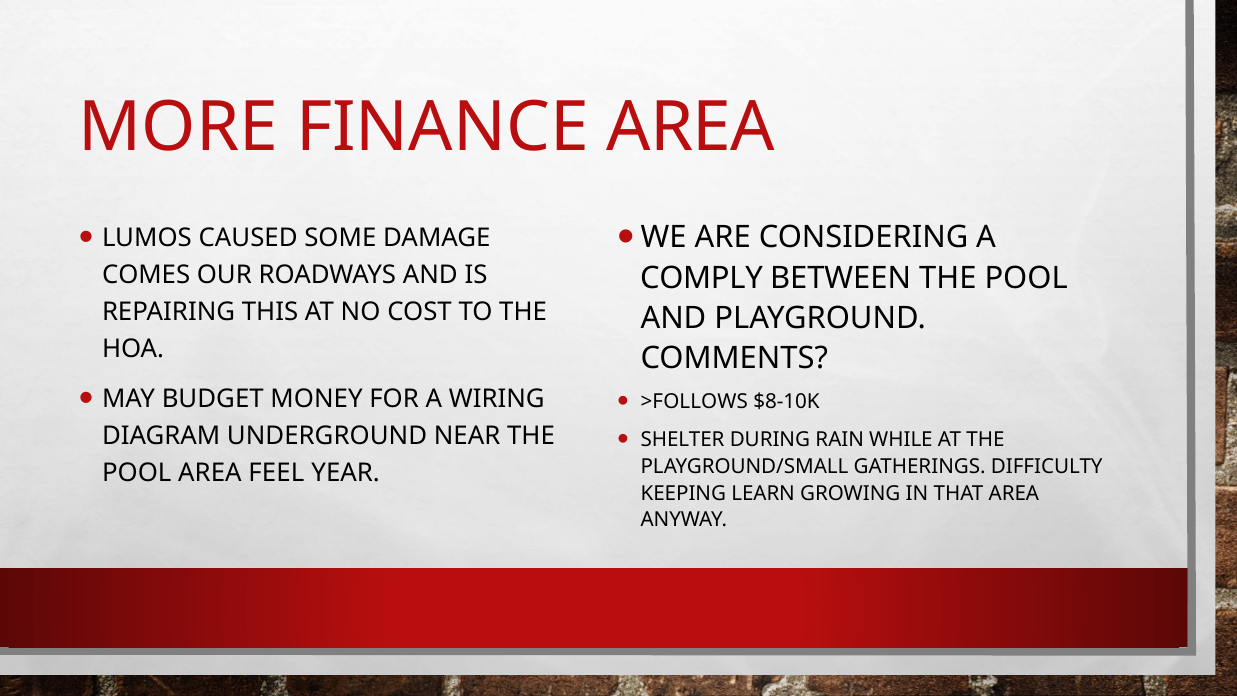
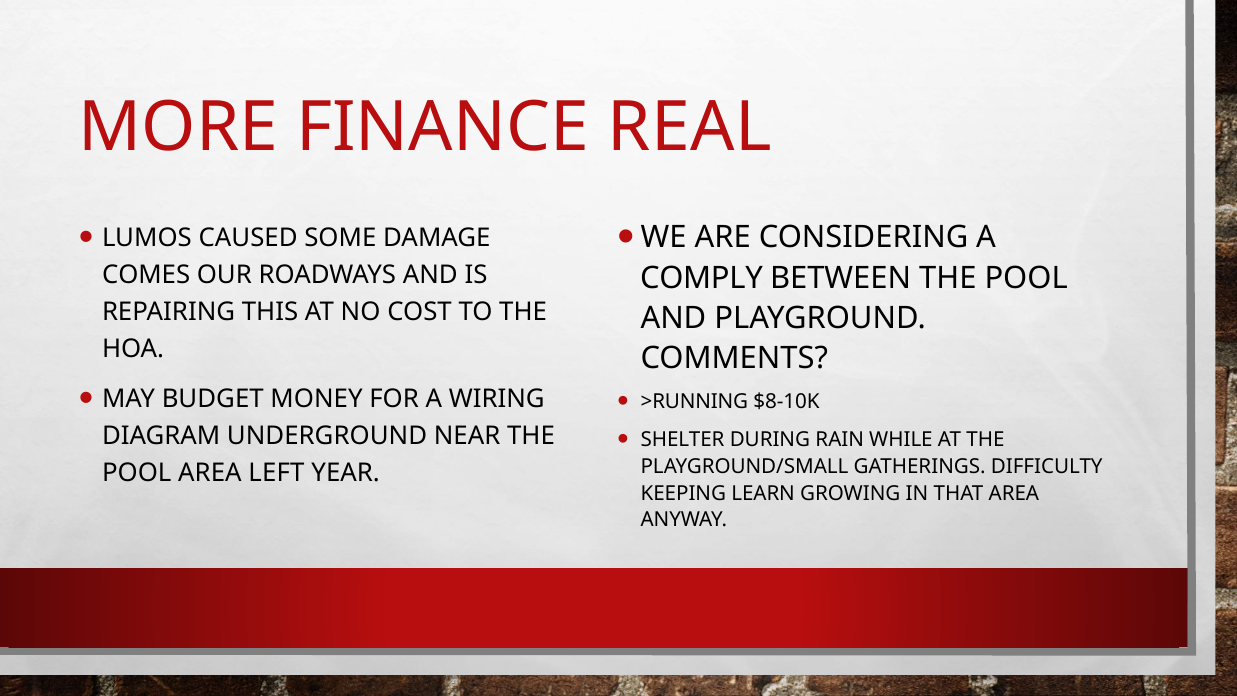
FINANCE AREA: AREA -> REAL (690, 128)
>FOLLOWS: >FOLLOWS -> >RUNNING (694, 402)
FEEL: FEEL -> LEFT (276, 473)
